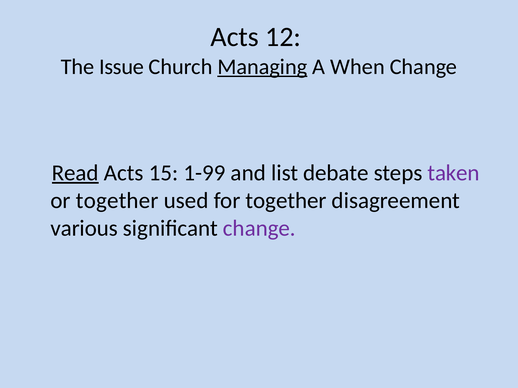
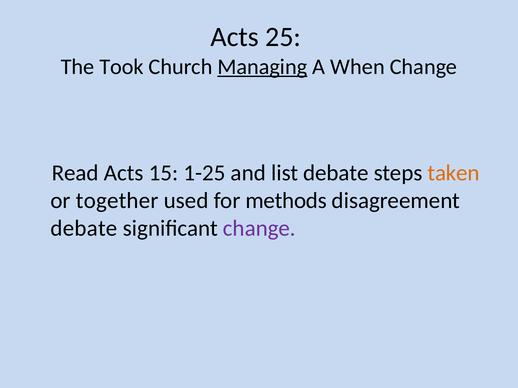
12: 12 -> 25 (283, 37)
Issue: Issue -> Took (121, 67)
Read underline: present -> none (75, 173)
1-99: 1-99 -> 1-25 (204, 173)
taken colour: purple -> orange (454, 173)
for together: together -> methods (286, 201)
various: various -> debate (84, 228)
